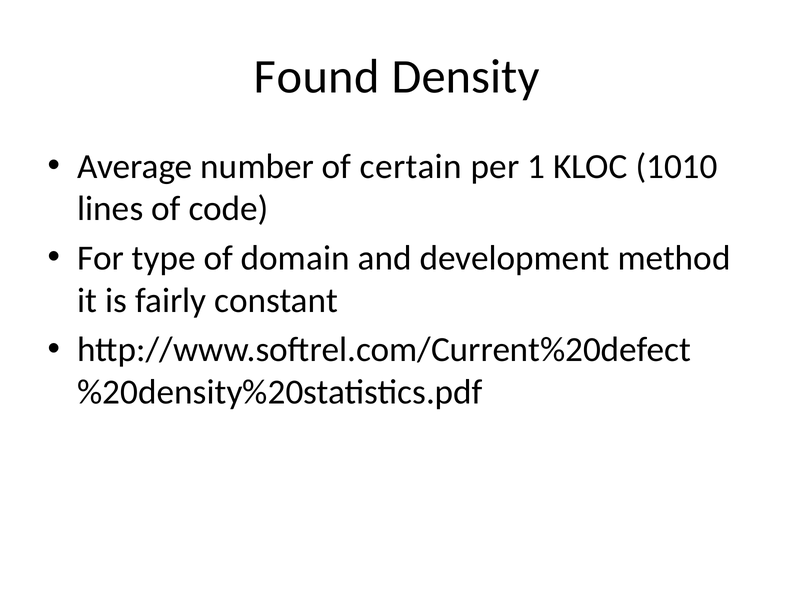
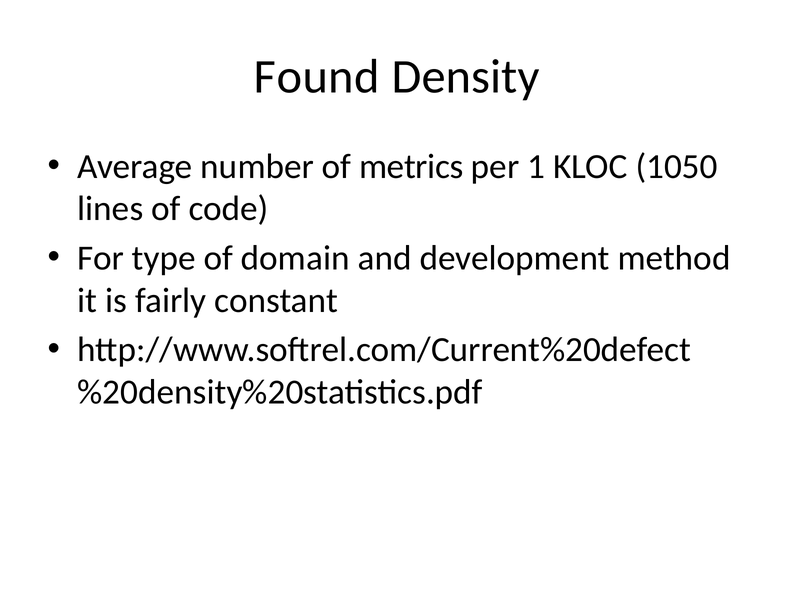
certain: certain -> metrics (411, 166)
1010: 1010 -> 1050 (677, 166)
